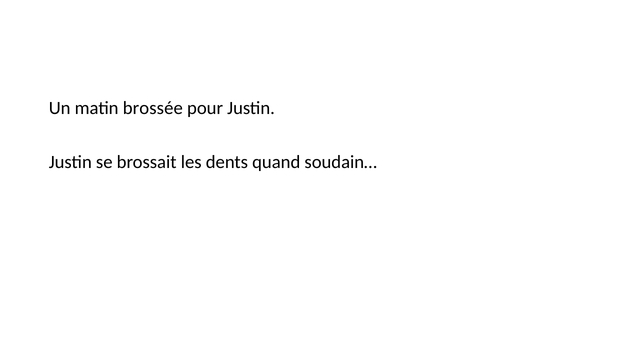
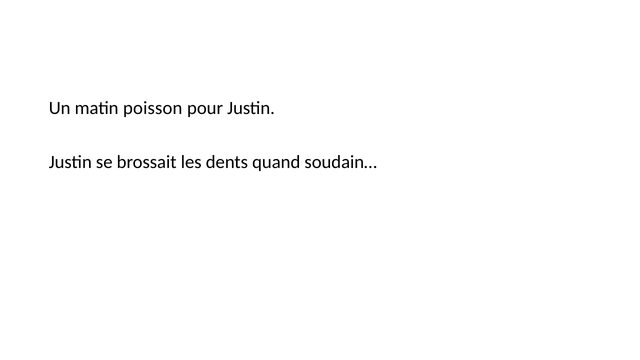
brossée: brossée -> poisson (153, 108)
